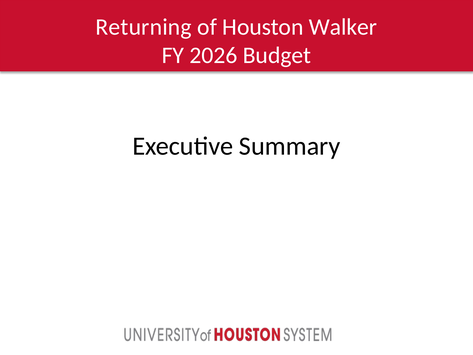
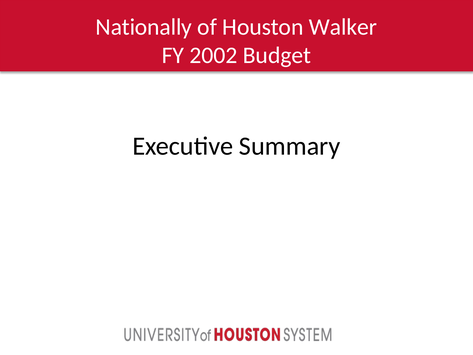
Returning: Returning -> Nationally (144, 27)
2026: 2026 -> 2002 (213, 55)
